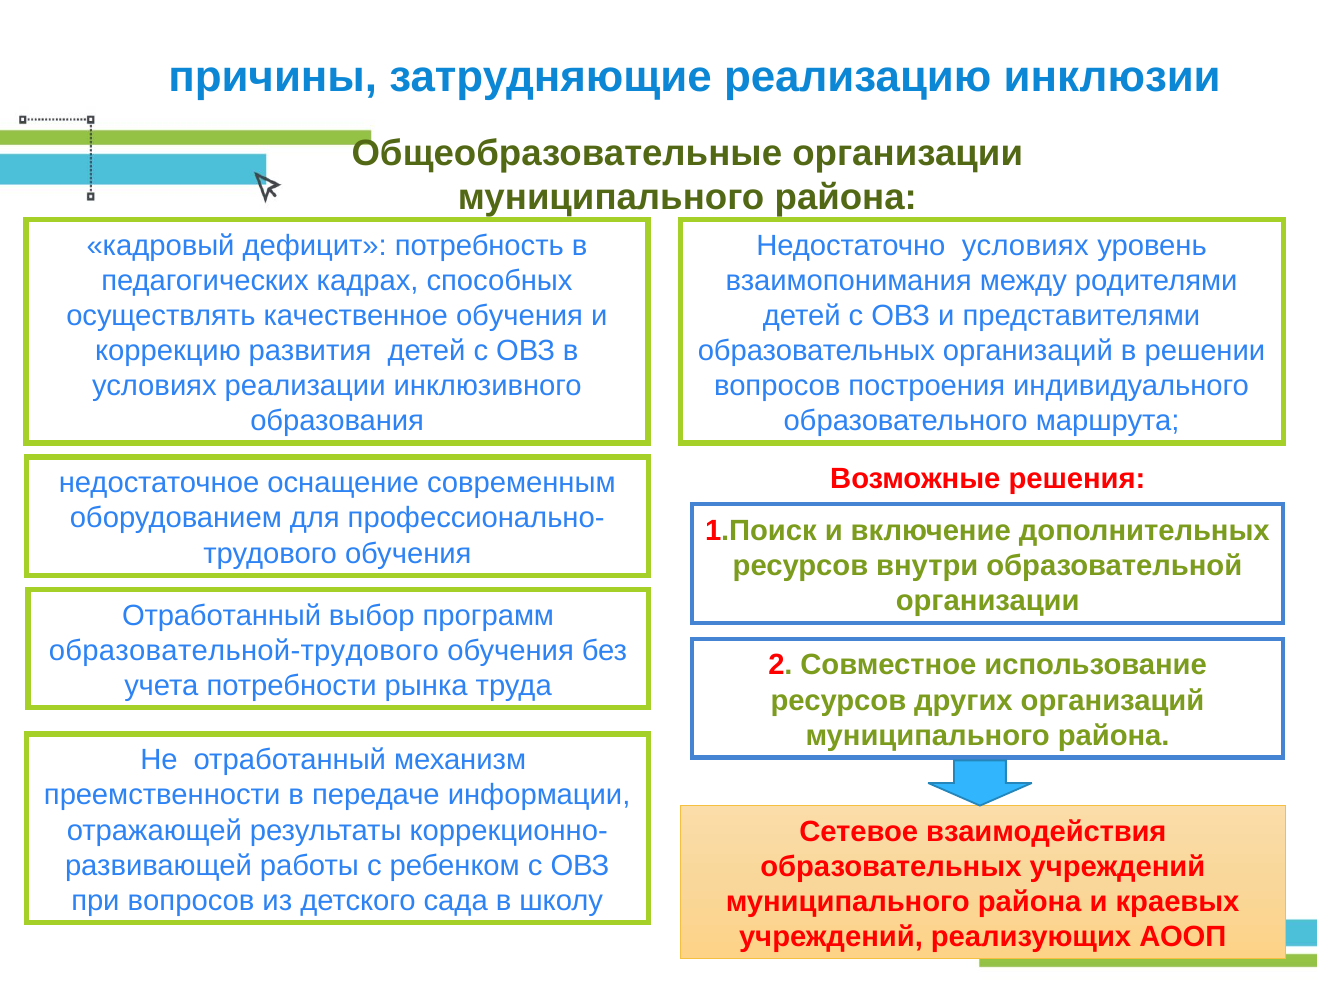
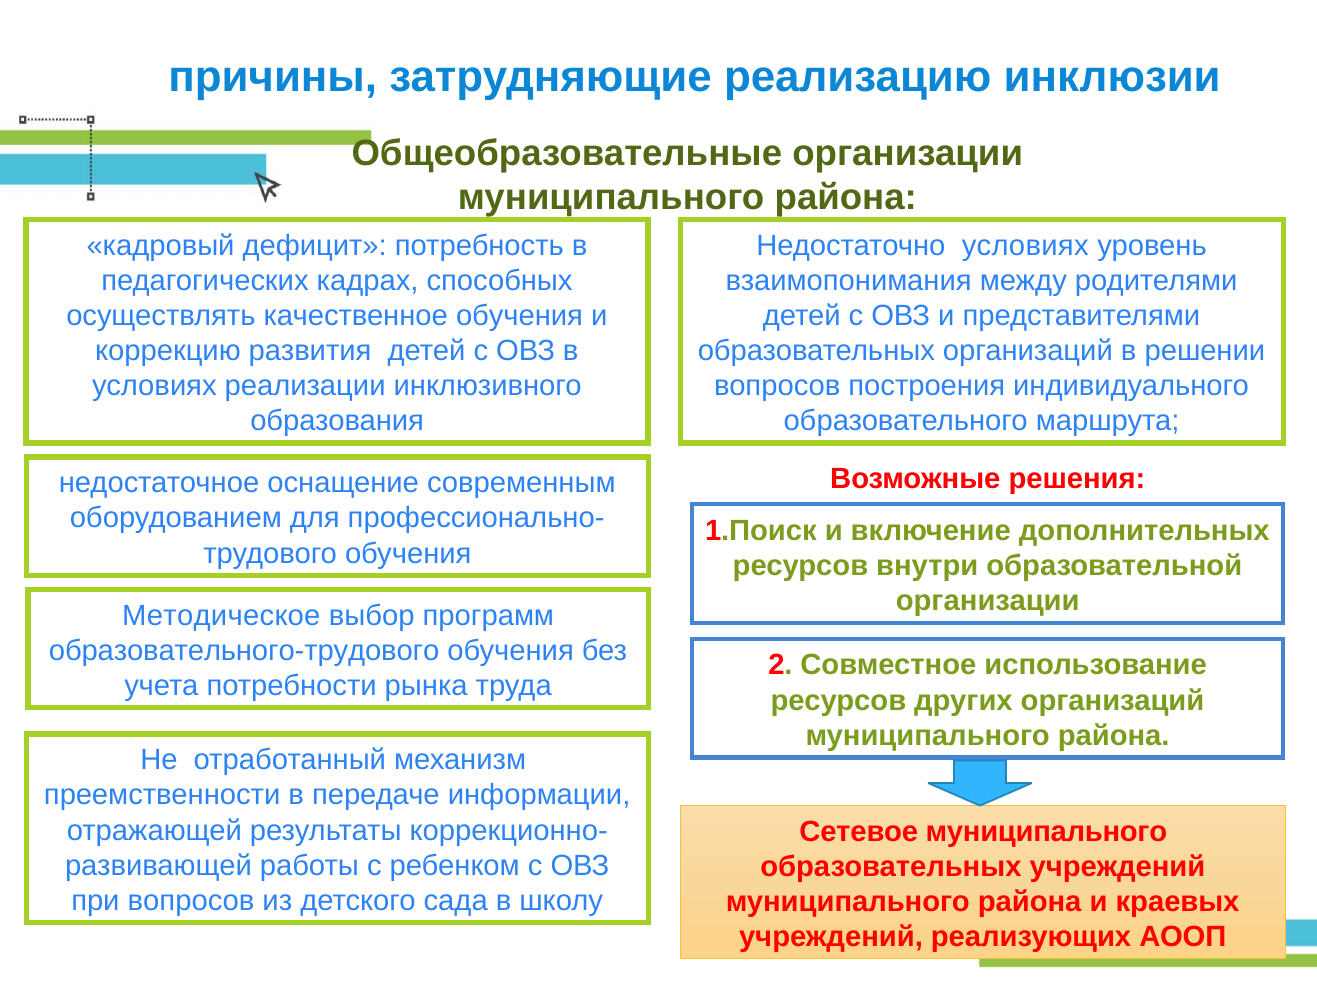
Отработанный: Отработанный -> Методическое (221, 615)
образовательной-трудового: образовательной-трудового -> образовательного-трудового (244, 650)
Сетевое взаимодействия: взаимодействия -> муниципального (1046, 831)
